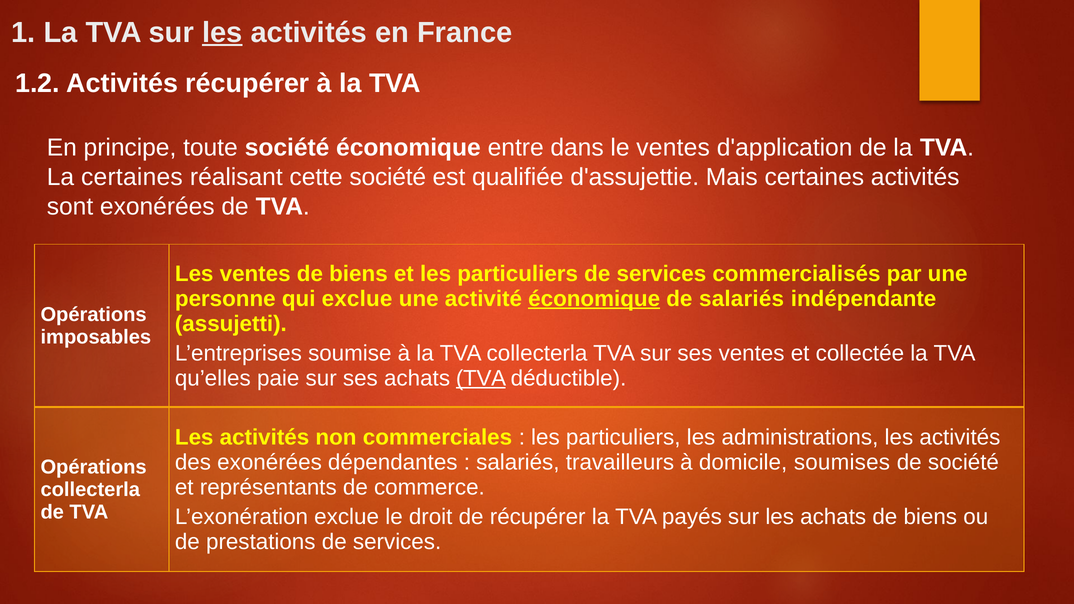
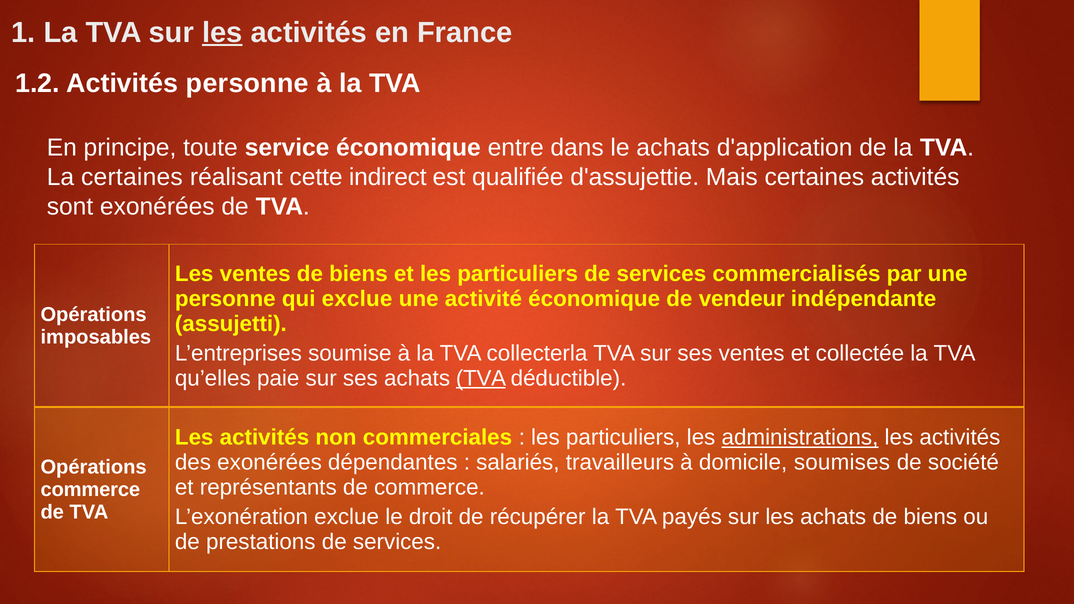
Activités récupérer: récupérer -> personne (247, 84)
toute société: société -> service (287, 148)
le ventes: ventes -> achats (673, 148)
cette société: société -> indirect (388, 177)
économique underline: present -> none (594, 299)
de salariés: salariés -> vendeur (742, 299)
administrations underline: none -> present (800, 438)
collecterla: collecterla -> commerce (90, 490)
